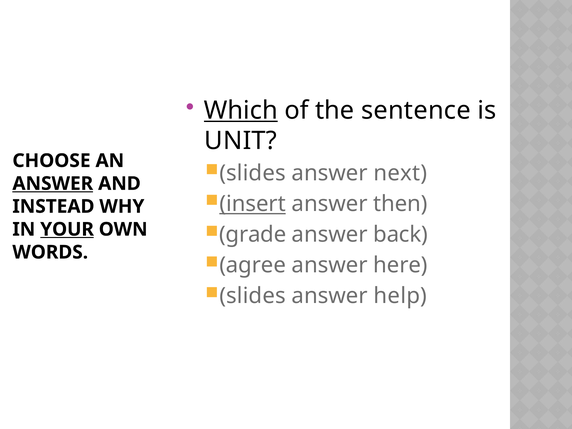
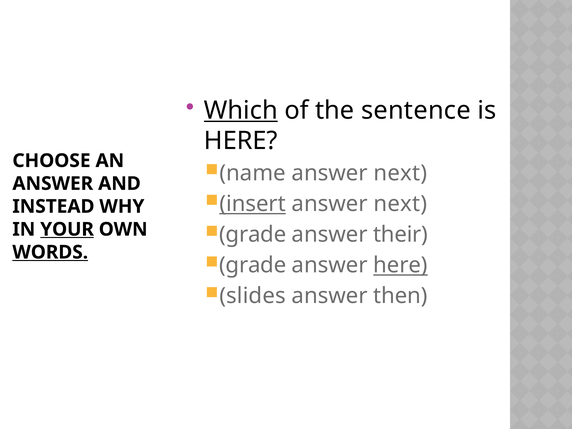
UNIT: UNIT -> HERE (241, 141)
slides: slides -> name (253, 173)
ANSWER underline: present -> none (53, 184)
then: then -> next (400, 204)
back: back -> their (401, 235)
WORDS underline: none -> present (50, 252)
agree: agree -> grade (253, 265)
here underline: none -> present (400, 265)
help: help -> then (400, 296)
